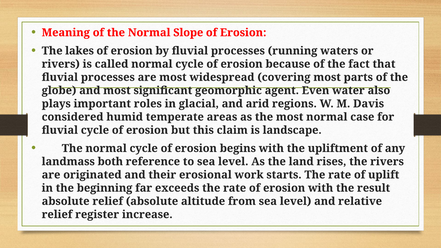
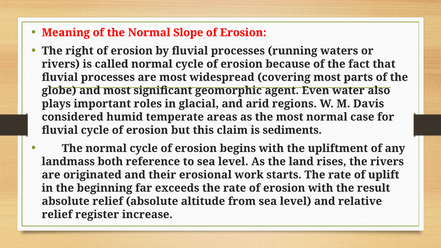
lakes: lakes -> right (79, 51)
landscape: landscape -> sediments (292, 130)
